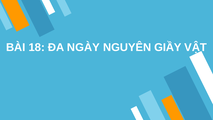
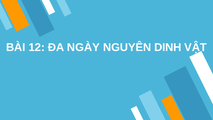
18: 18 -> 12 (37, 47)
GIẦY: GIẦY -> DINH (168, 47)
